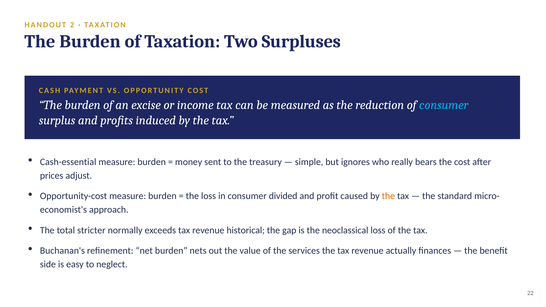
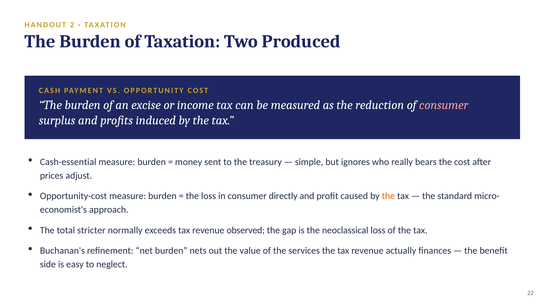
Surpluses: Surpluses -> Produced (301, 42)
consumer colour: light blue -> pink (444, 105)
divided: divided -> directly (283, 196)
historical: historical -> observed (246, 230)
